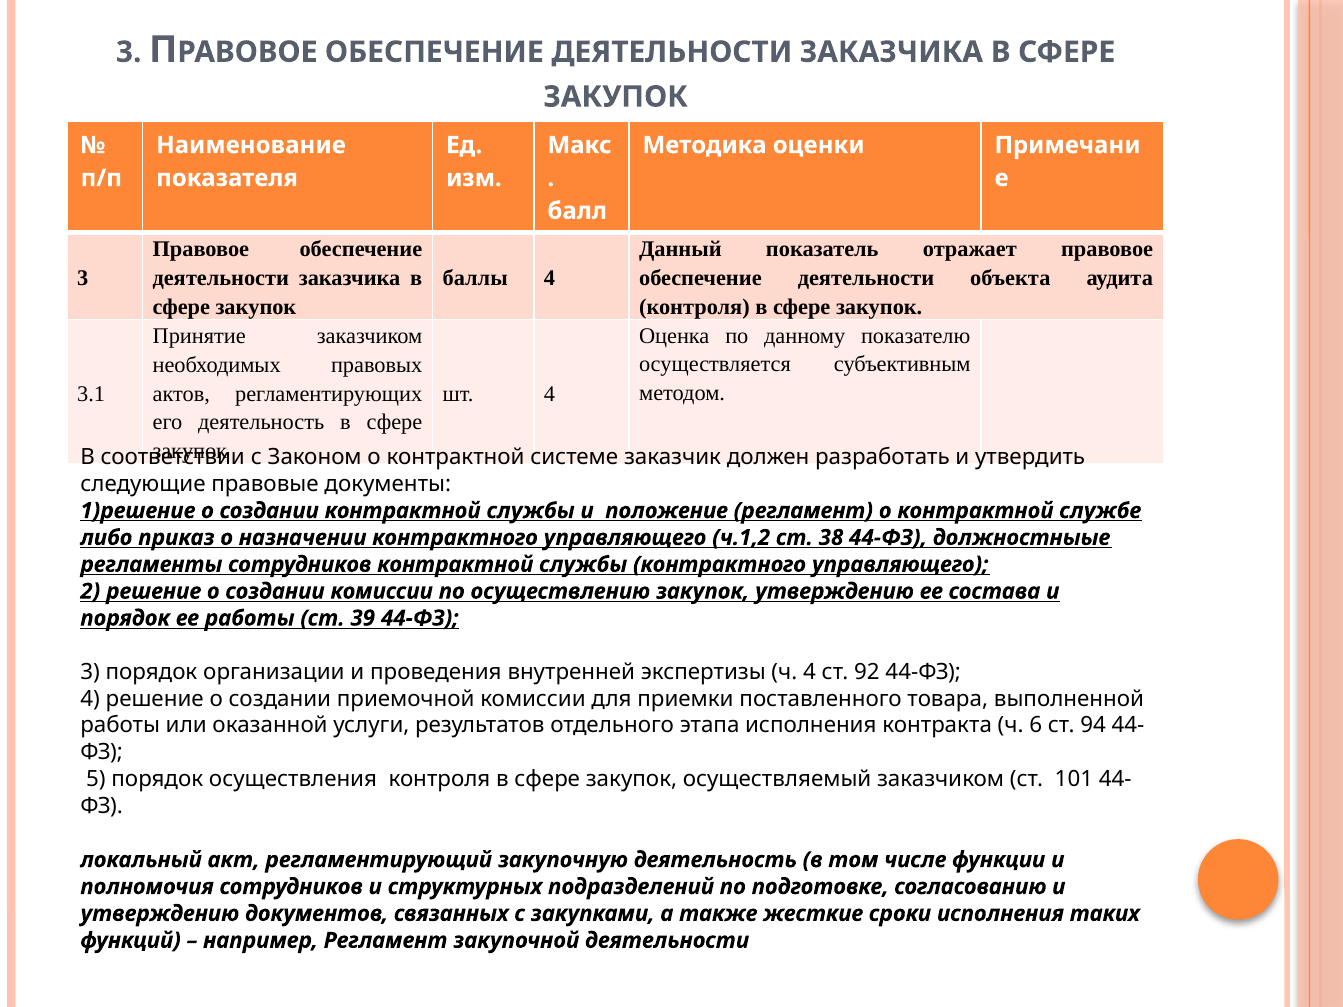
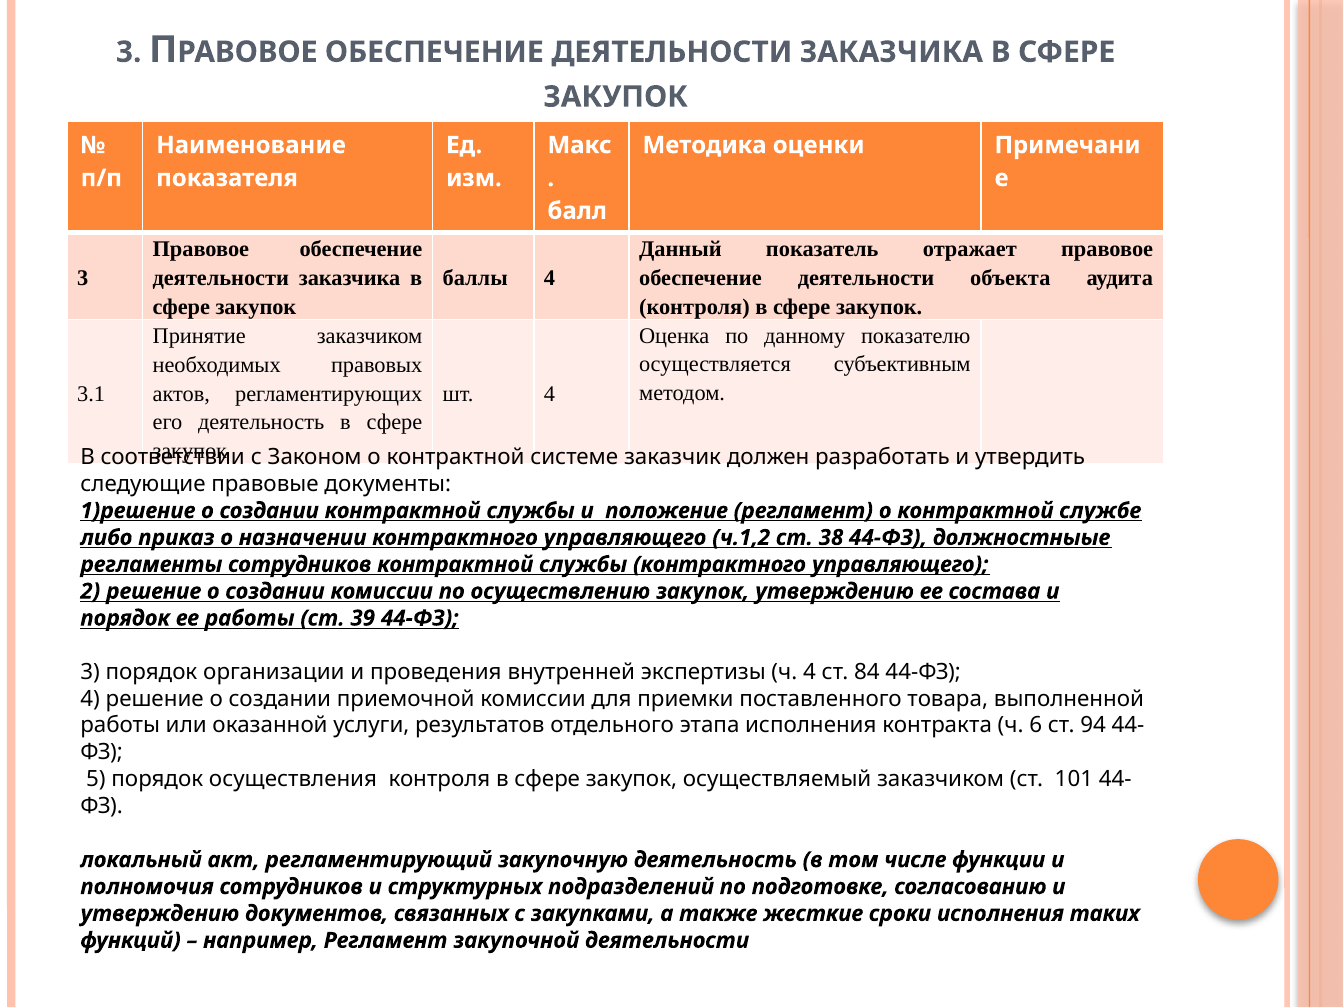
92: 92 -> 84 (867, 672)
